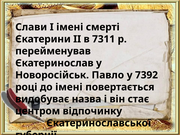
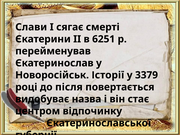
I імені: імені -> сягає (70, 27)
7311: 7311 -> 6251 (104, 39)
Павло: Павло -> Історії (108, 75)
7392: 7392 -> 3379 (146, 75)
до імені: імені -> після (69, 87)
